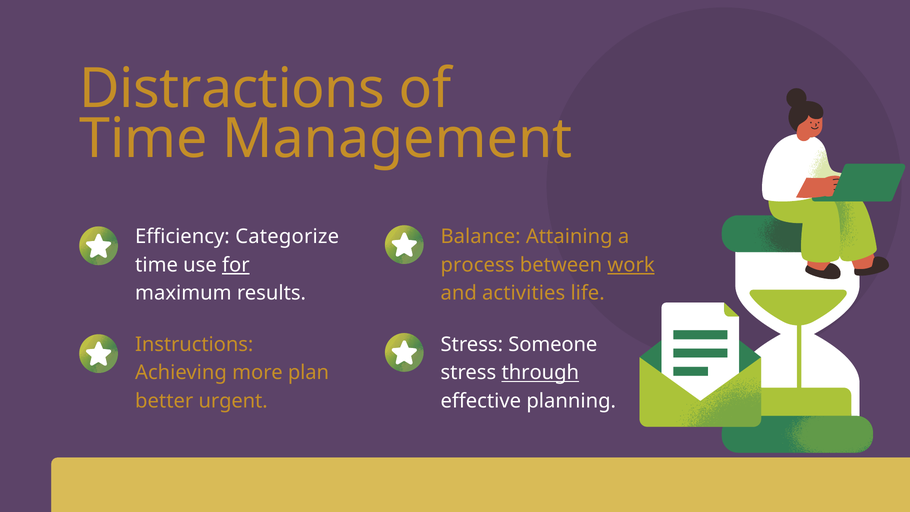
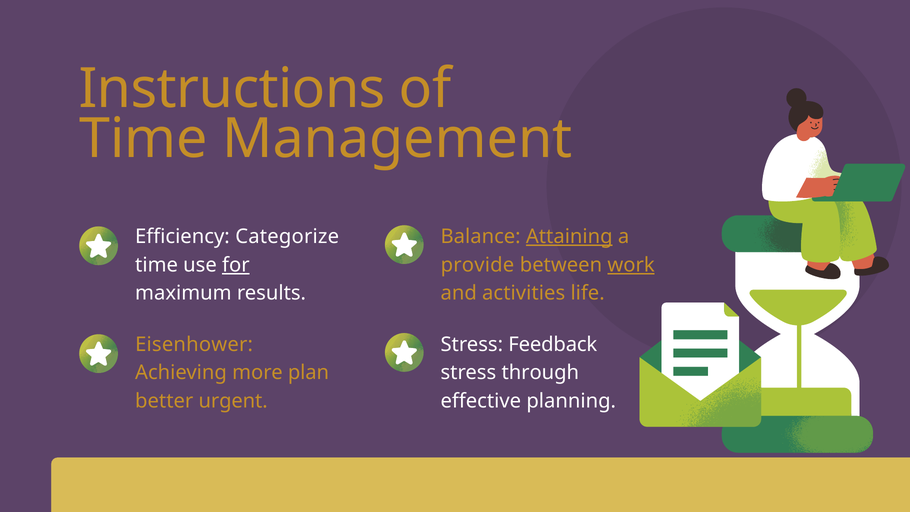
Distractions: Distractions -> Instructions (232, 89)
Attaining underline: none -> present (569, 237)
process: process -> provide (477, 265)
Instructions: Instructions -> Eisenhower (194, 344)
Someone: Someone -> Feedback (553, 344)
through underline: present -> none (540, 373)
